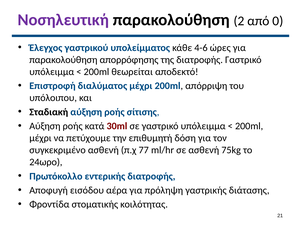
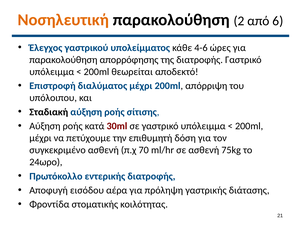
Νοσηλευτική colour: purple -> orange (63, 20)
0: 0 -> 6 (278, 21)
77: 77 -> 70 (144, 150)
